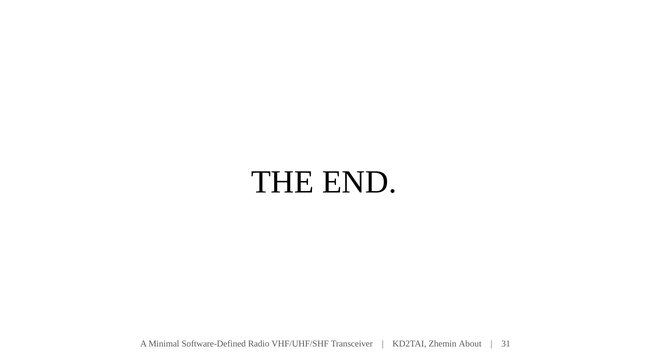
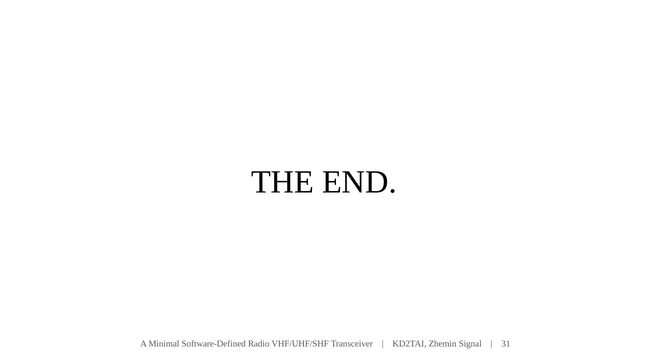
About: About -> Signal (470, 344)
